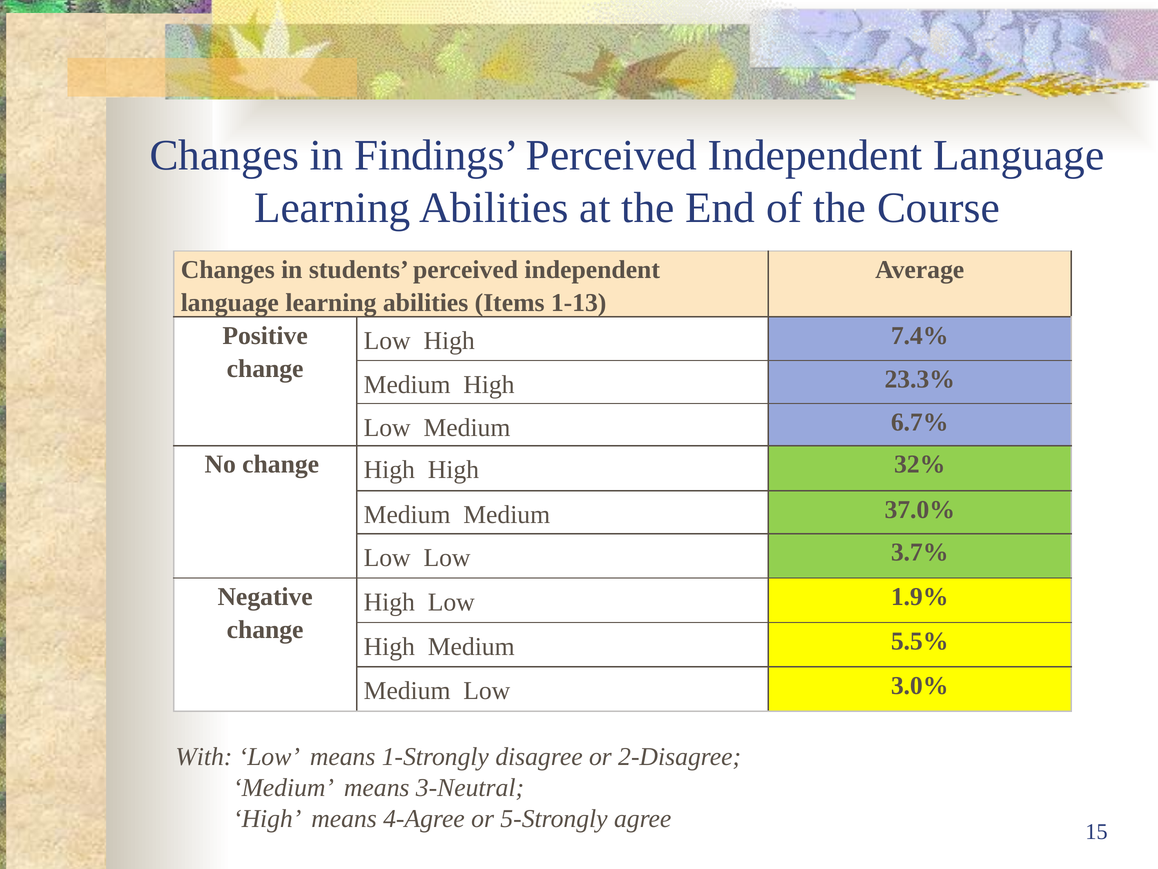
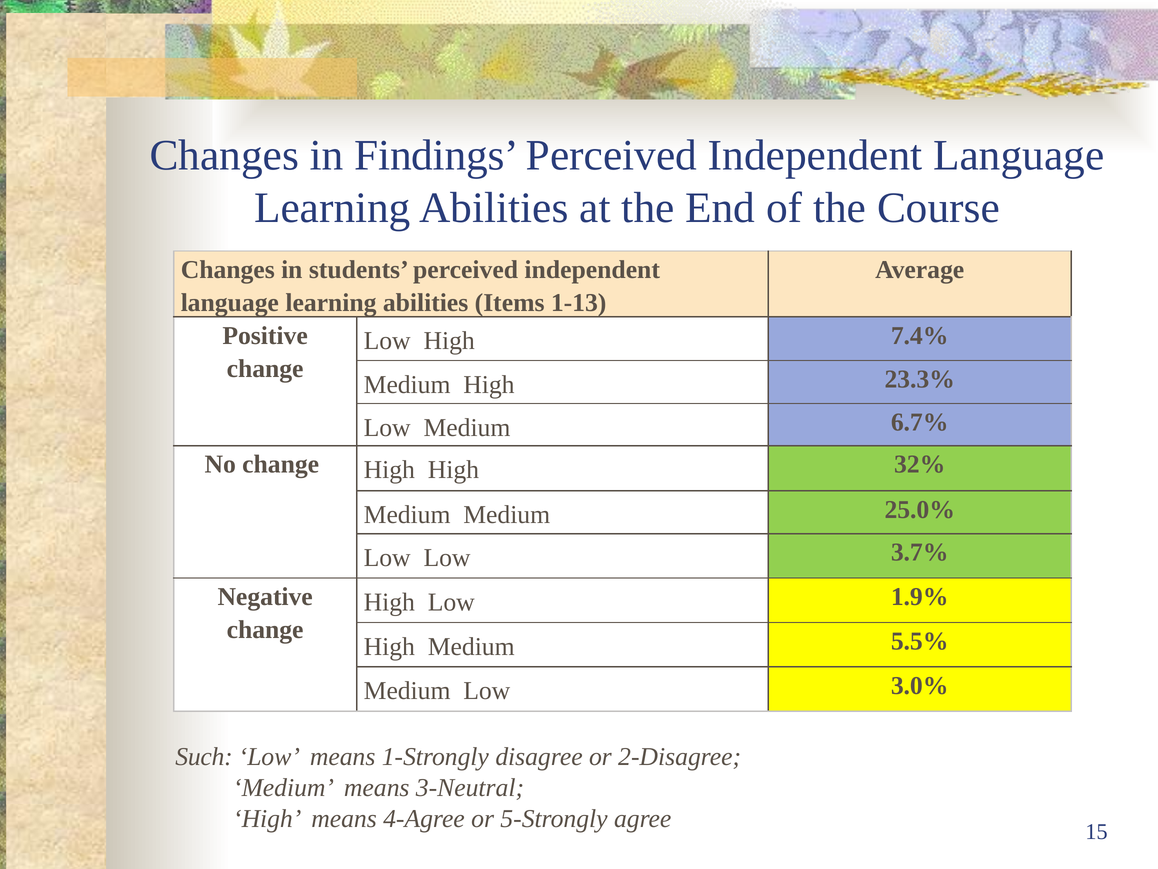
37.0%: 37.0% -> 25.0% (920, 509)
With: With -> Such (204, 756)
